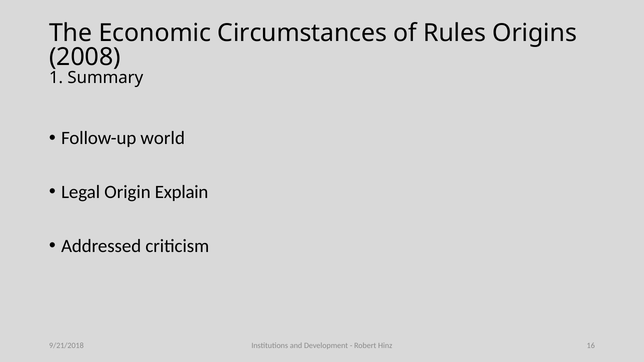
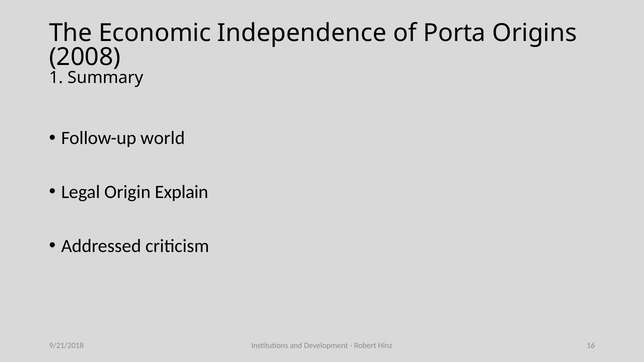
Circumstances: Circumstances -> Independence (302, 33)
Rules: Rules -> Porta (455, 33)
